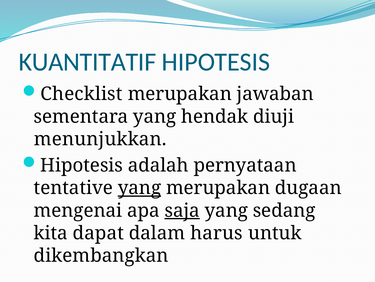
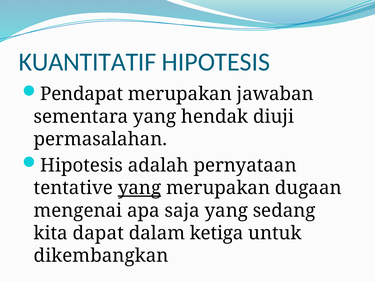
Checklist: Checklist -> Pendapat (82, 94)
menunjukkan: menunjukkan -> permasalahan (100, 139)
saja underline: present -> none (182, 210)
harus: harus -> ketiga (217, 233)
